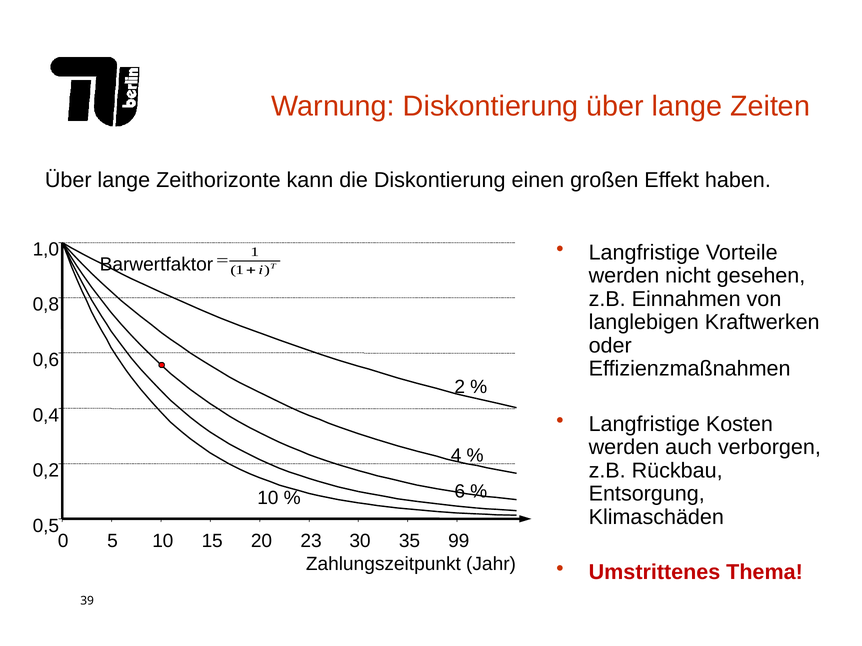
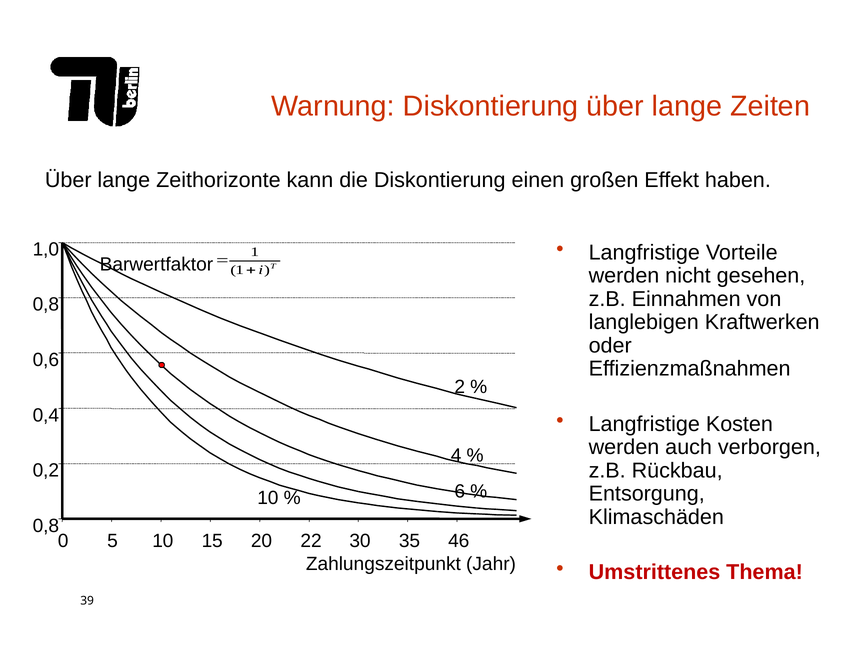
0,5: 0,5 -> 0,8 (46, 526)
23: 23 -> 22 (311, 541)
99: 99 -> 46 (459, 541)
